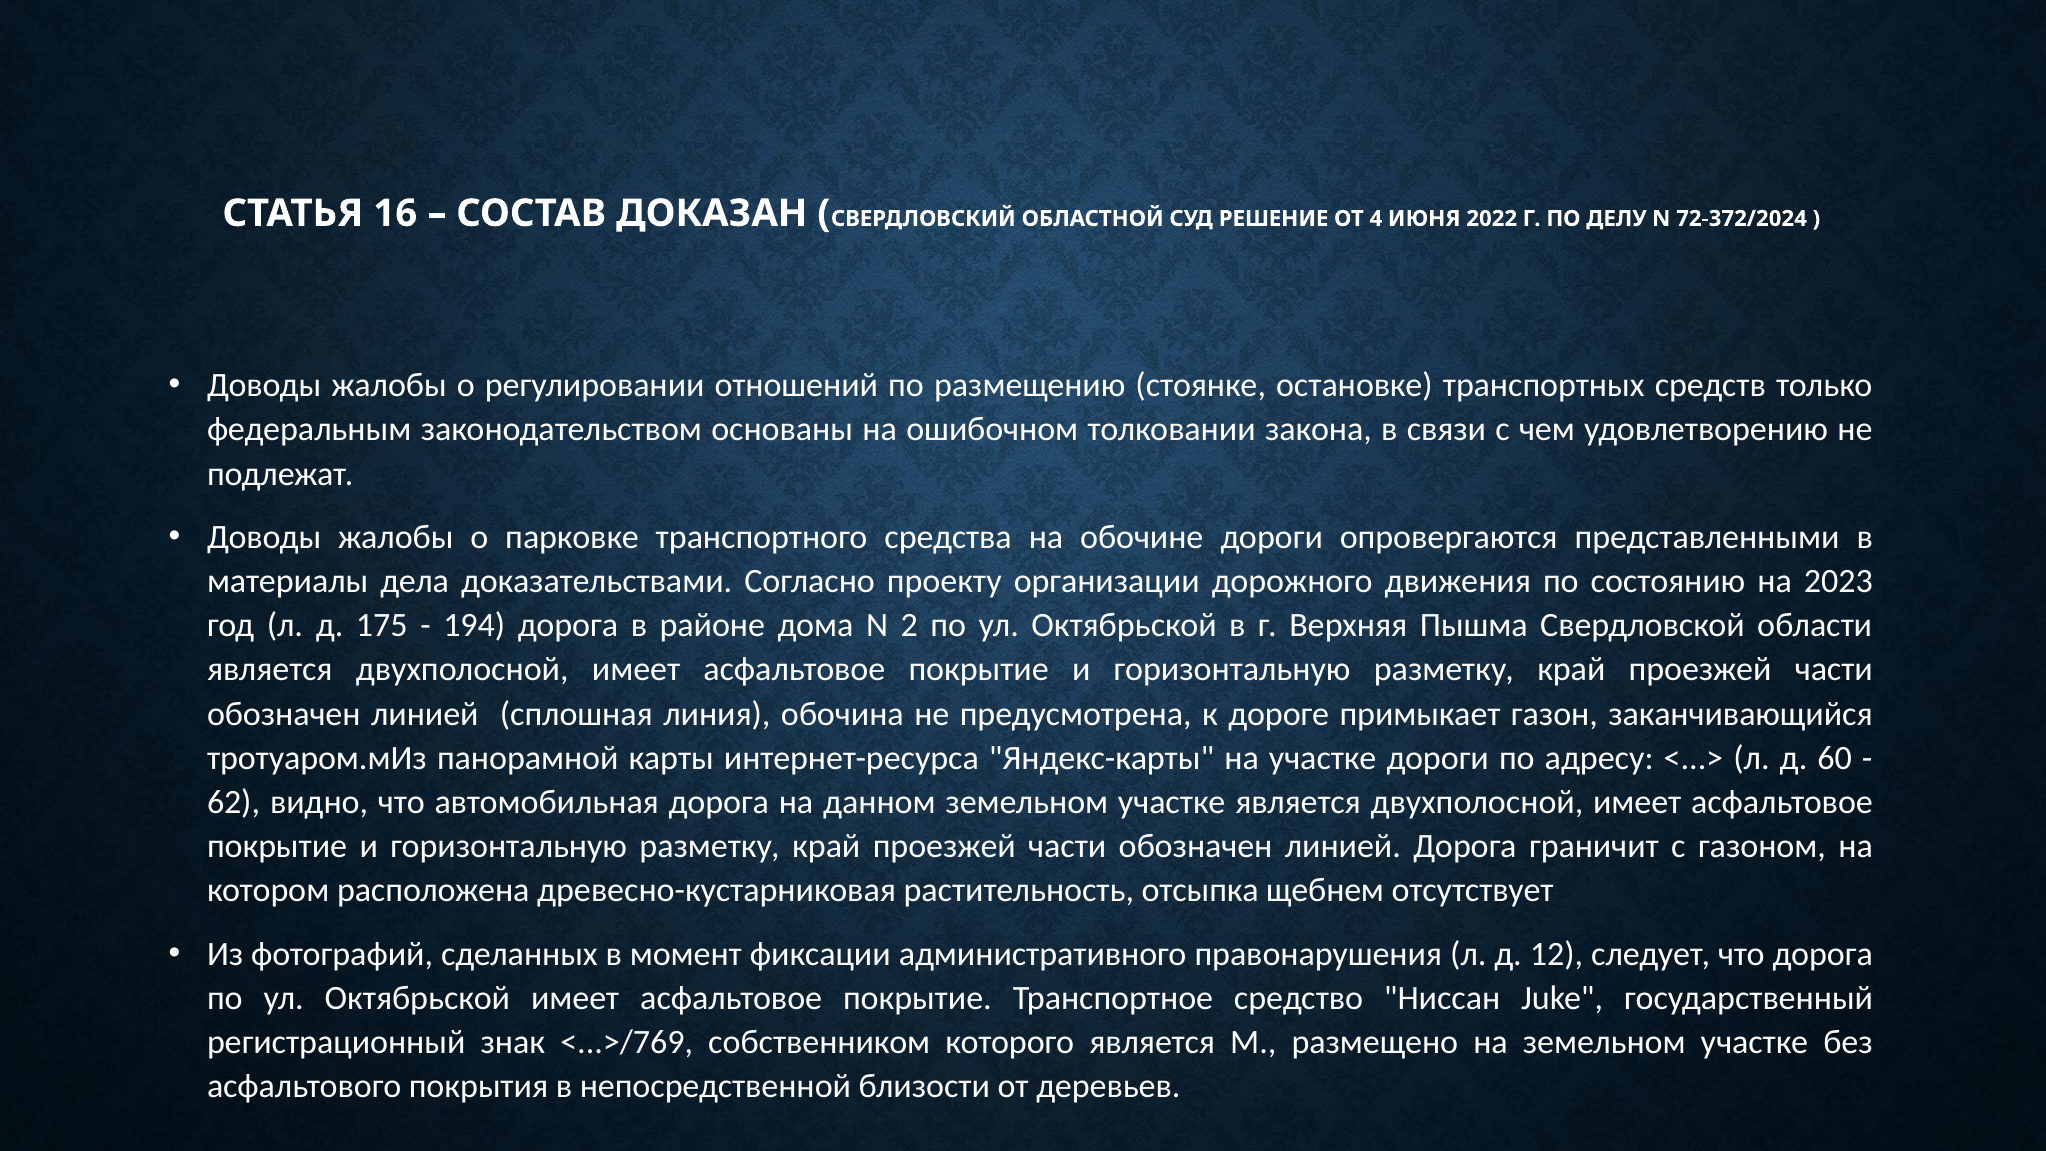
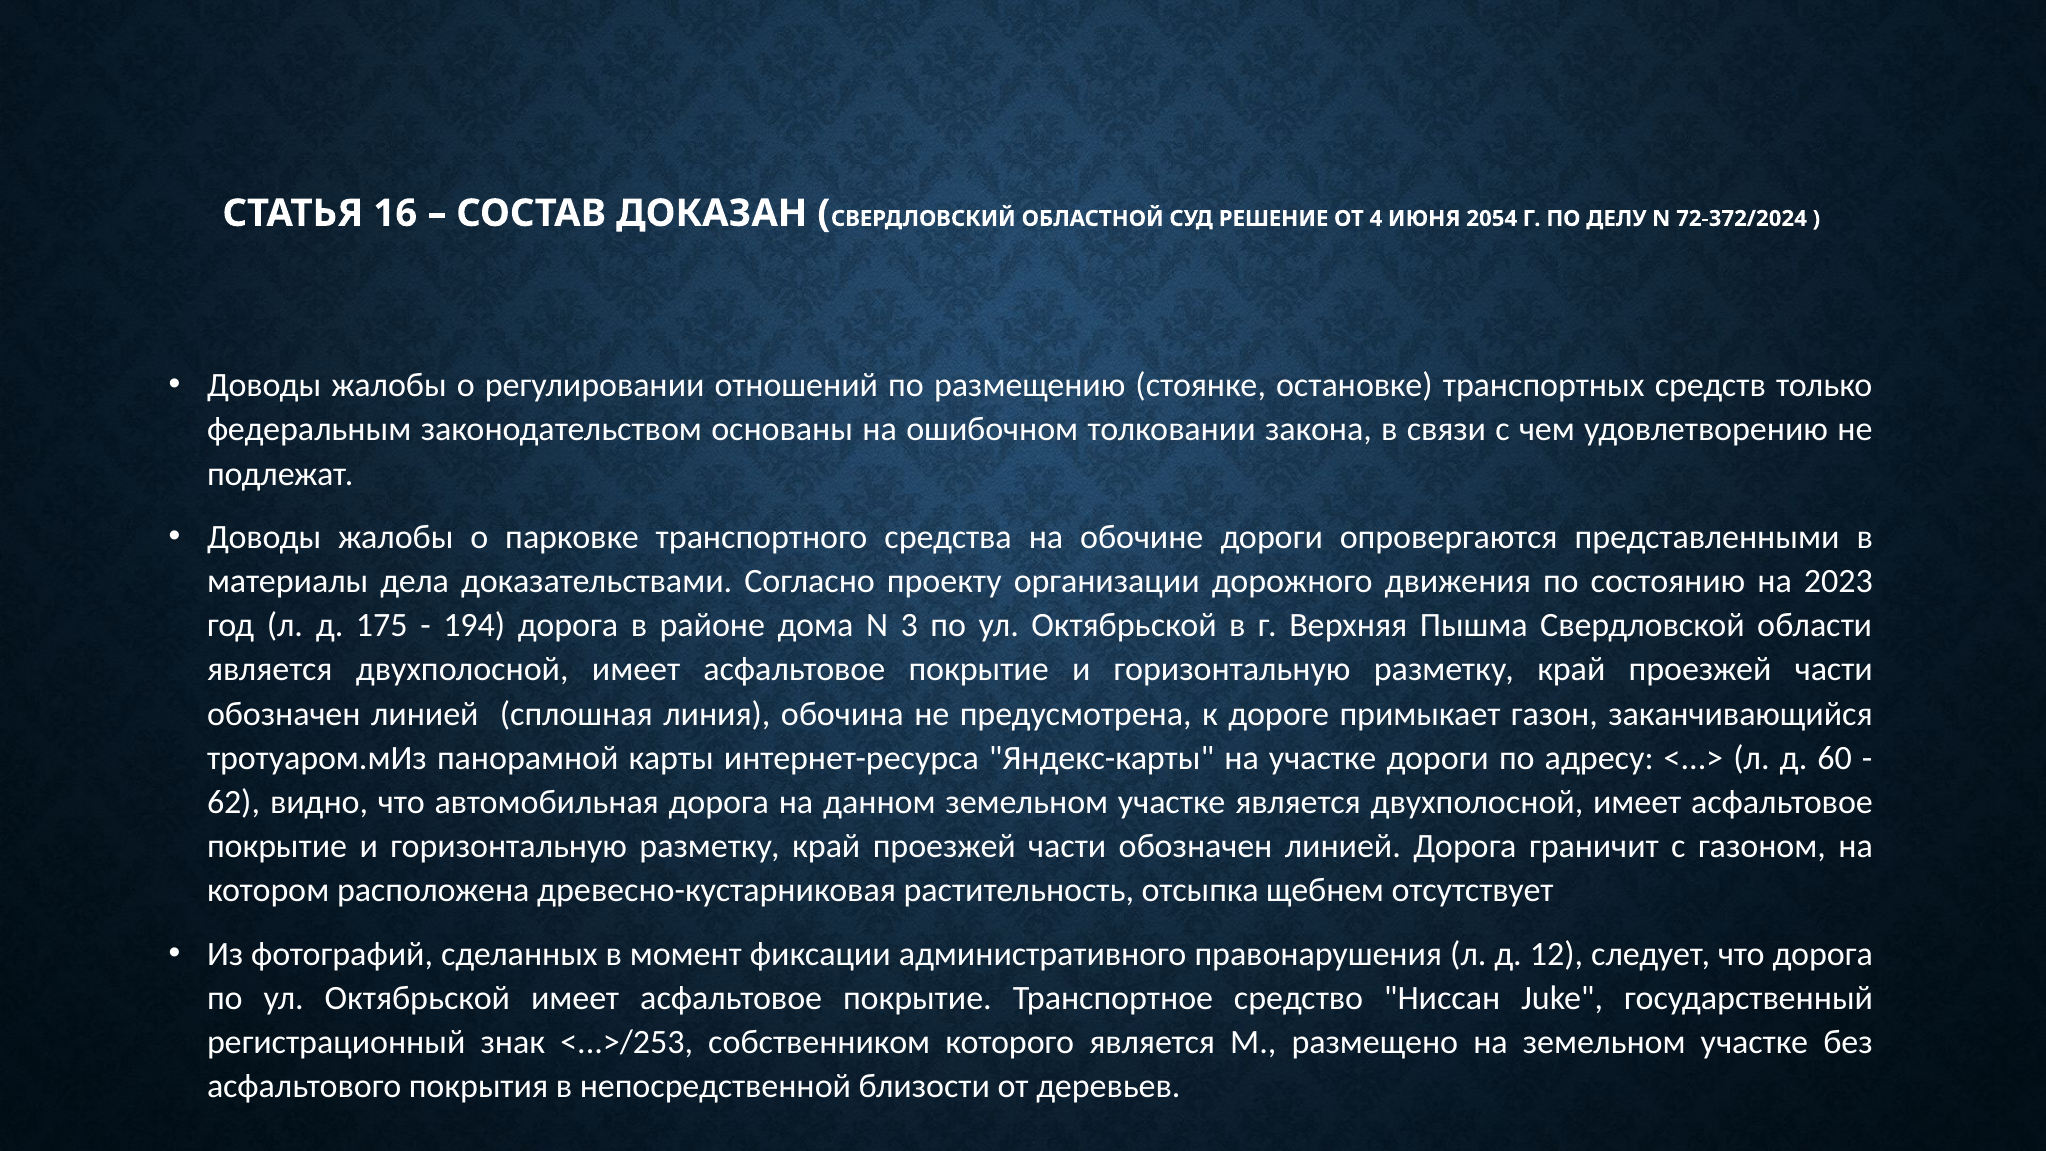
2022: 2022 -> 2054 (1492, 219)
2: 2 -> 3 (909, 625)
<...>/769: <...>/769 -> <...>/253 (627, 1042)
